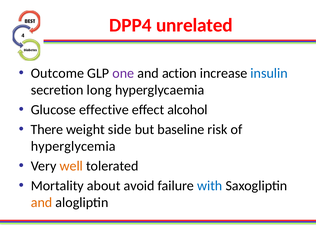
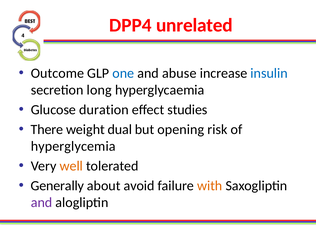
one colour: purple -> blue (123, 73)
action: action -> abuse (179, 73)
effective: effective -> duration (104, 110)
alcohol: alcohol -> studies (187, 110)
side: side -> dual (120, 129)
baseline: baseline -> opening (181, 129)
Mortality: Mortality -> Generally (57, 186)
with colour: blue -> orange (210, 186)
and colour: orange -> purple (42, 203)
